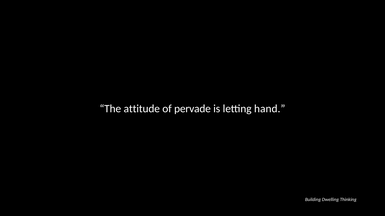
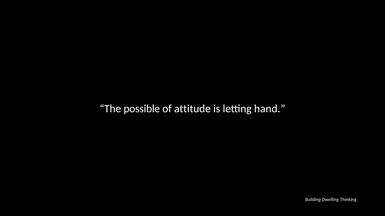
attitude: attitude -> possible (142, 109)
pervade: pervade -> attitude (192, 109)
